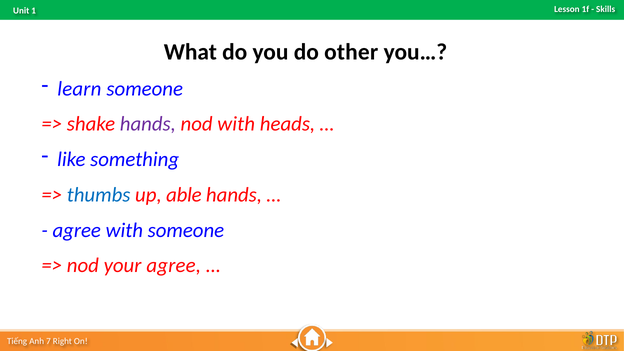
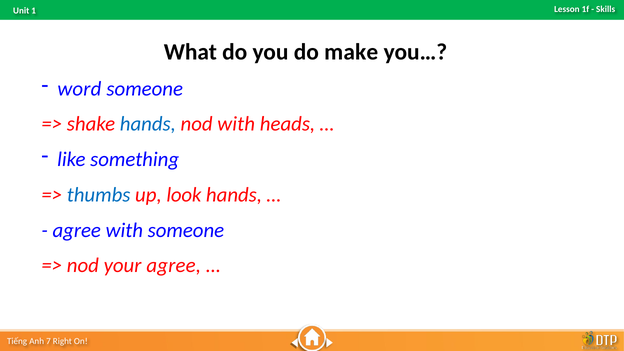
other: other -> make (351, 52)
learn: learn -> word (79, 89)
hands colour: purple -> blue (148, 124)
able: able -> look (184, 195)
